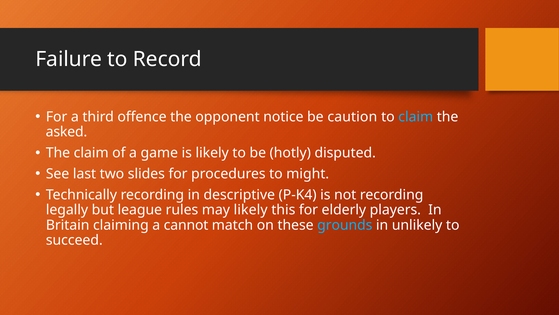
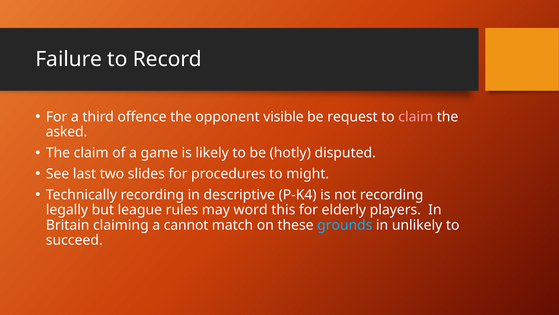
notice: notice -> visible (283, 117)
caution: caution -> request (352, 117)
claim colour: light blue -> pink (416, 117)
may likely: likely -> word (251, 210)
